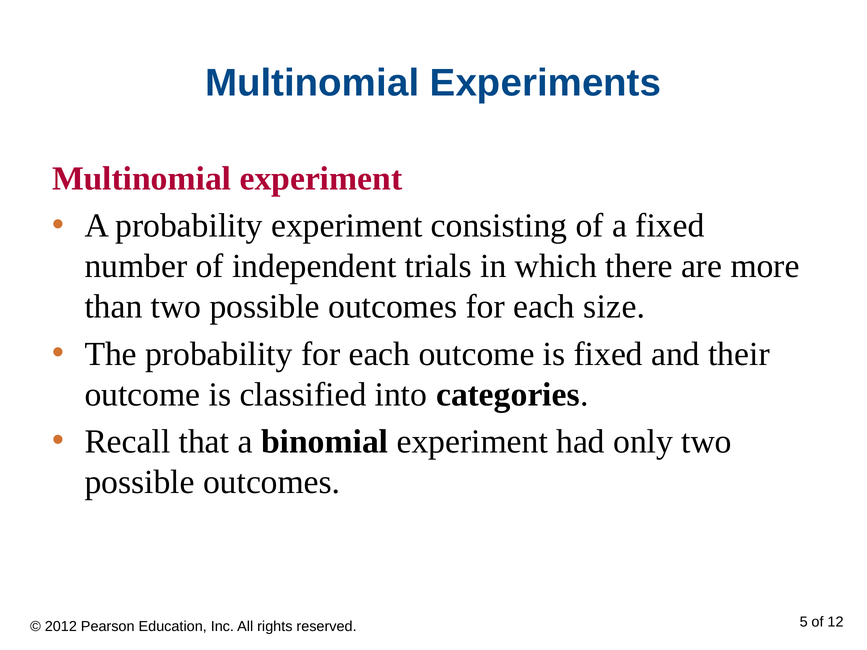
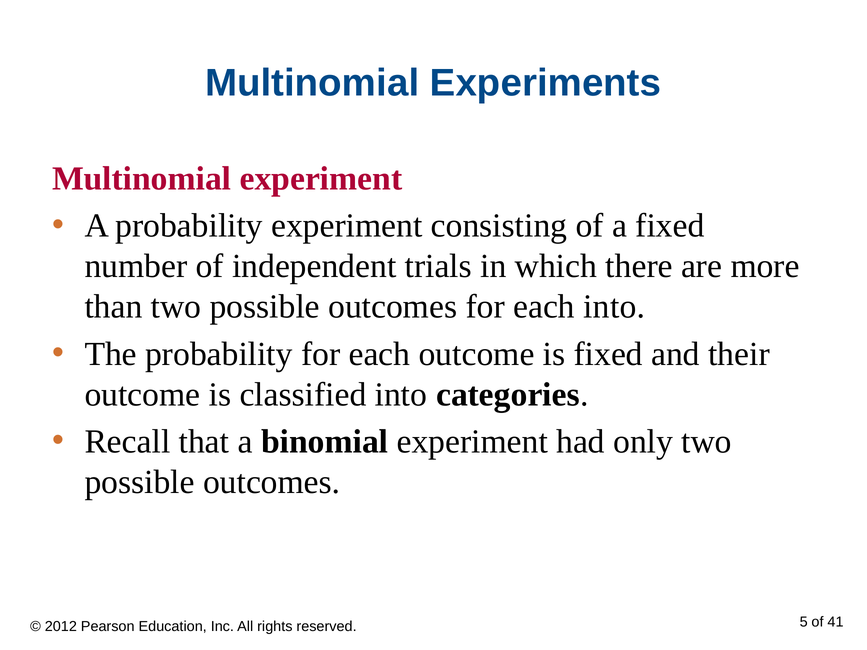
each size: size -> into (614, 307)
12: 12 -> 41 (836, 622)
